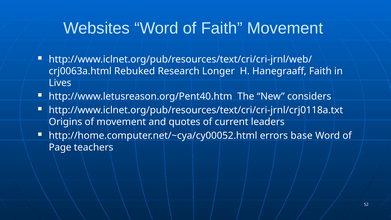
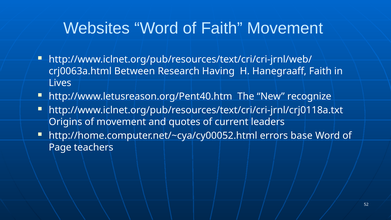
Rebuked: Rebuked -> Between (135, 71)
Longer: Longer -> Having (218, 71)
considers: considers -> recognize (309, 96)
